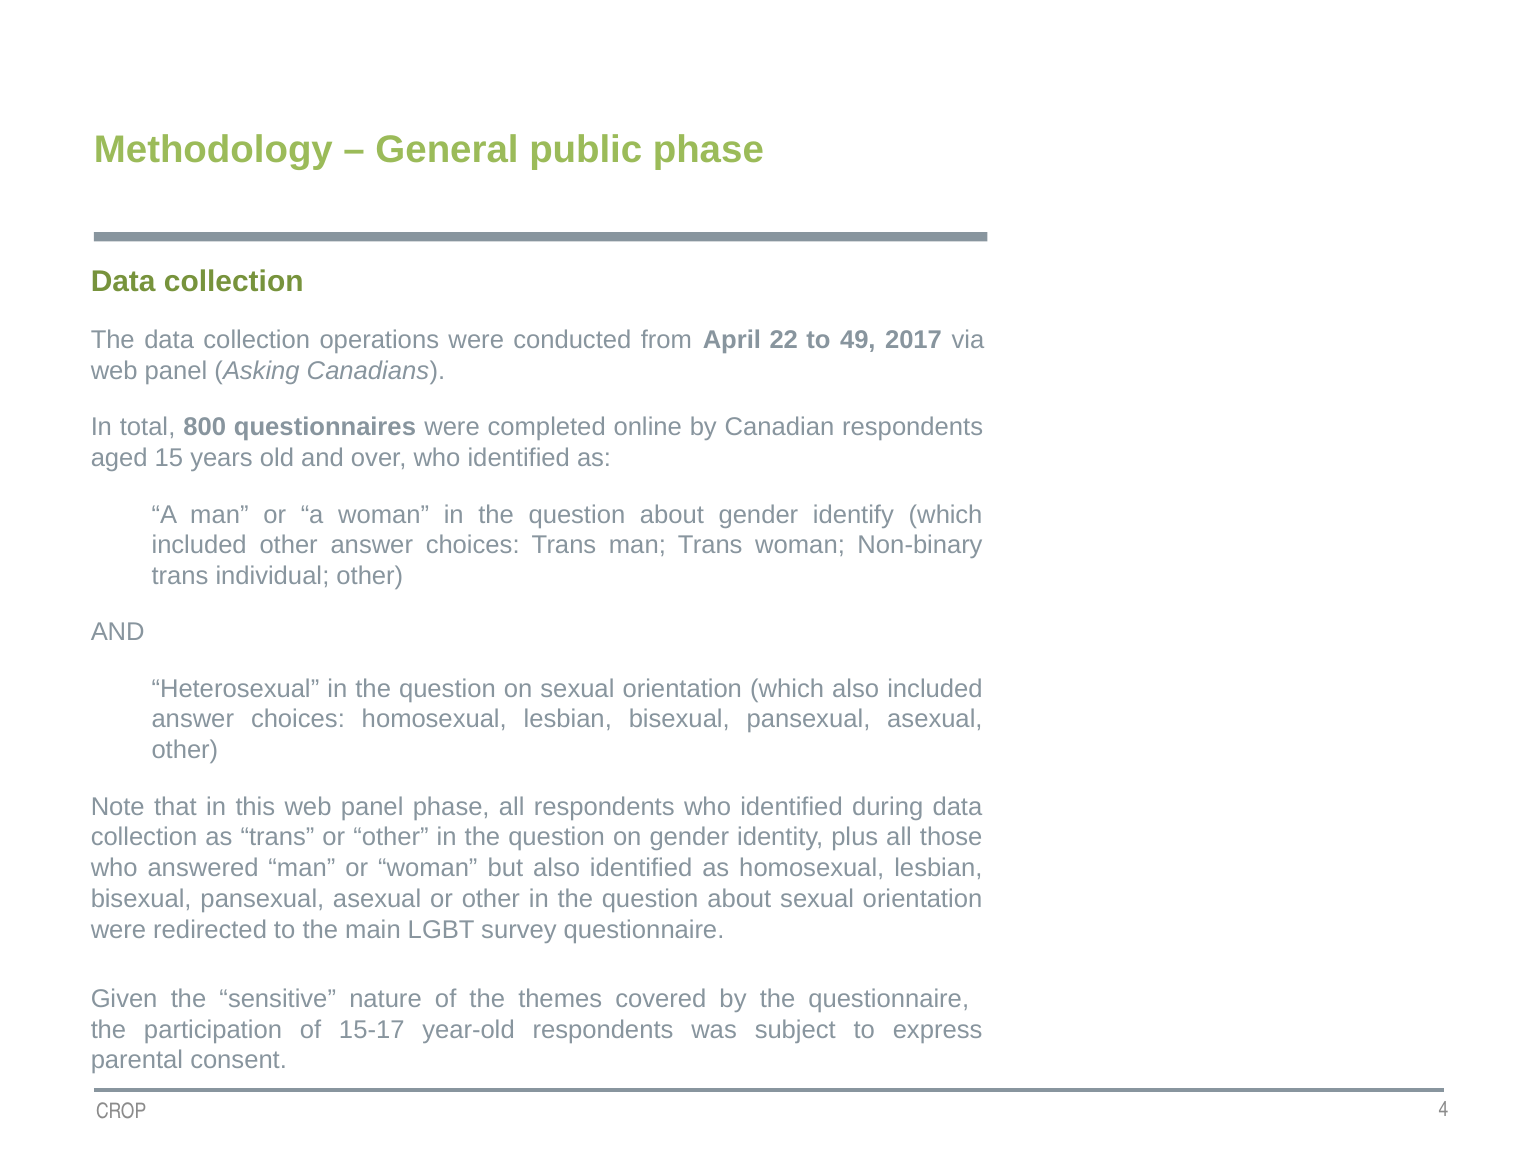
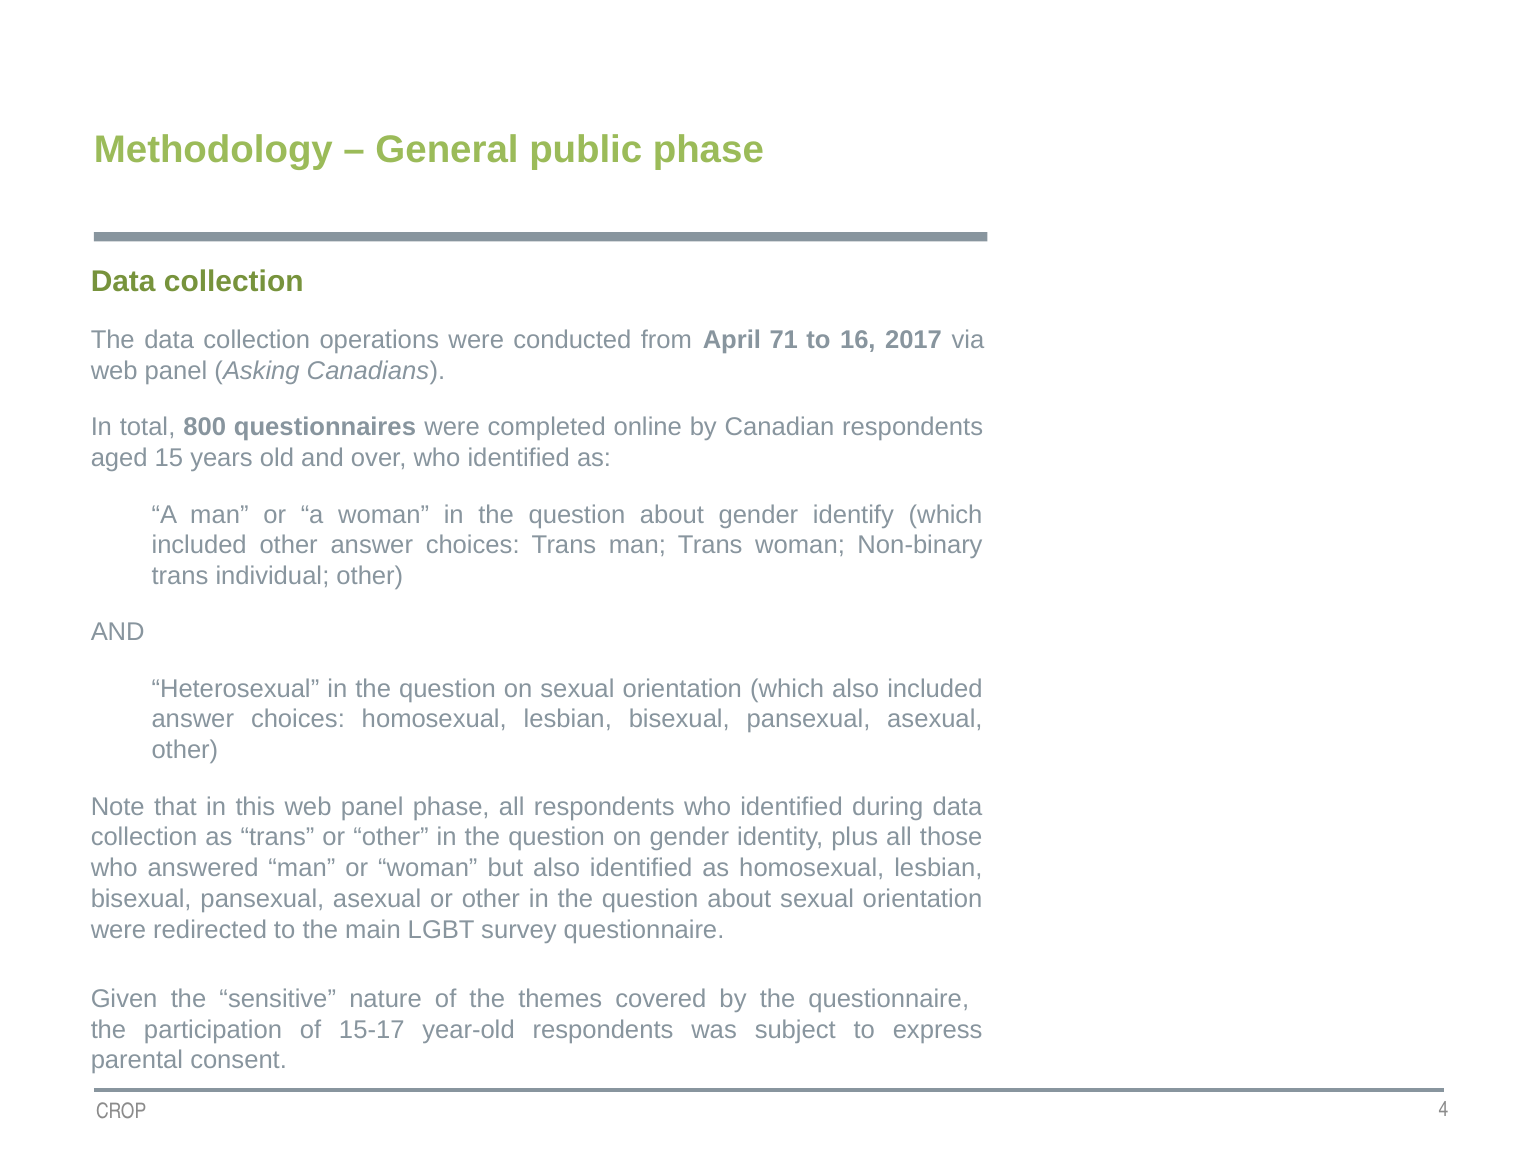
22: 22 -> 71 (784, 341)
49: 49 -> 16 (858, 341)
